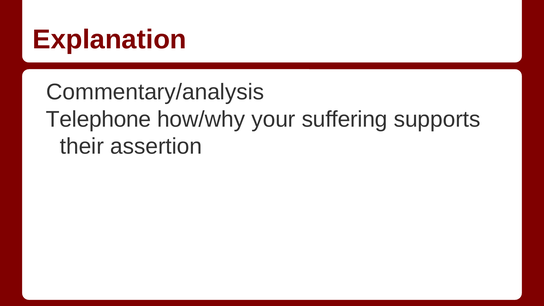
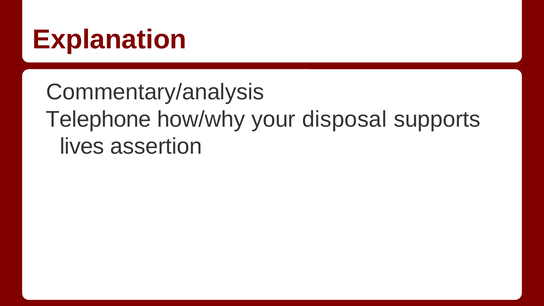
suffering: suffering -> disposal (344, 119)
their: their -> lives (82, 146)
